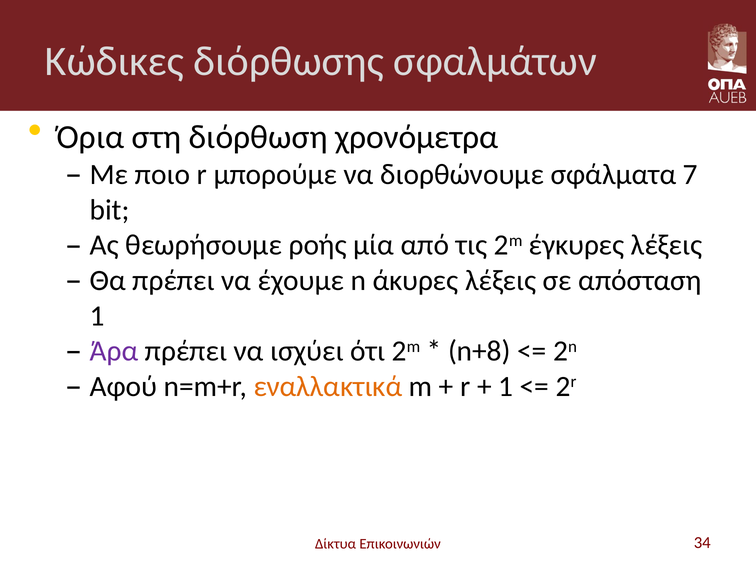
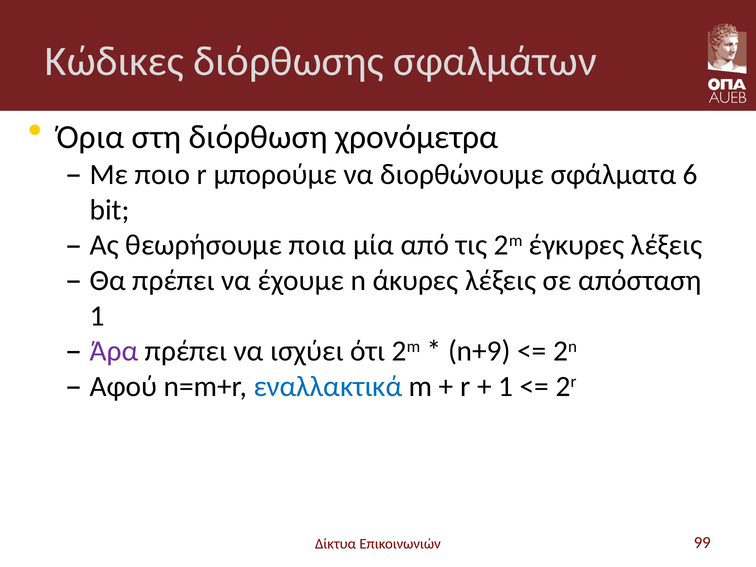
7: 7 -> 6 (690, 175)
ροής: ροής -> ποια (317, 245)
n+8: n+8 -> n+9 (479, 351)
εναλλακτικά colour: orange -> blue (328, 386)
34: 34 -> 99 (702, 543)
